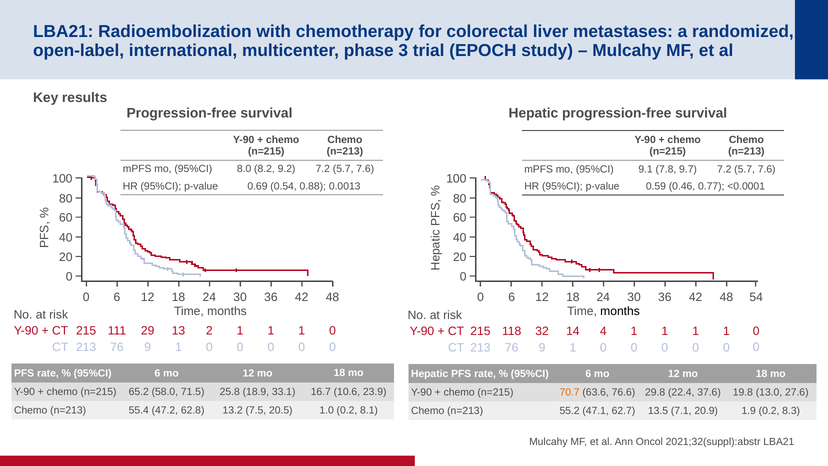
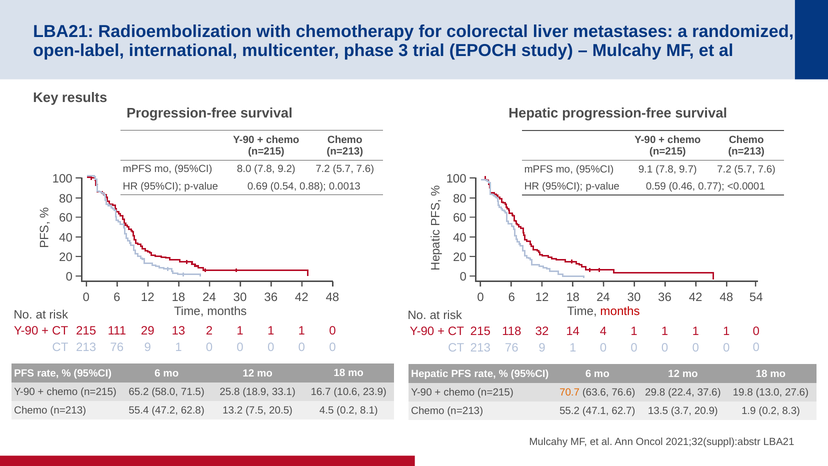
8.0 8.2: 8.2 -> 7.8 (264, 169)
months colour: black -> red (620, 311)
1.0: 1.0 -> 4.5 (327, 410)
7.1: 7.1 -> 3.7 (681, 411)
